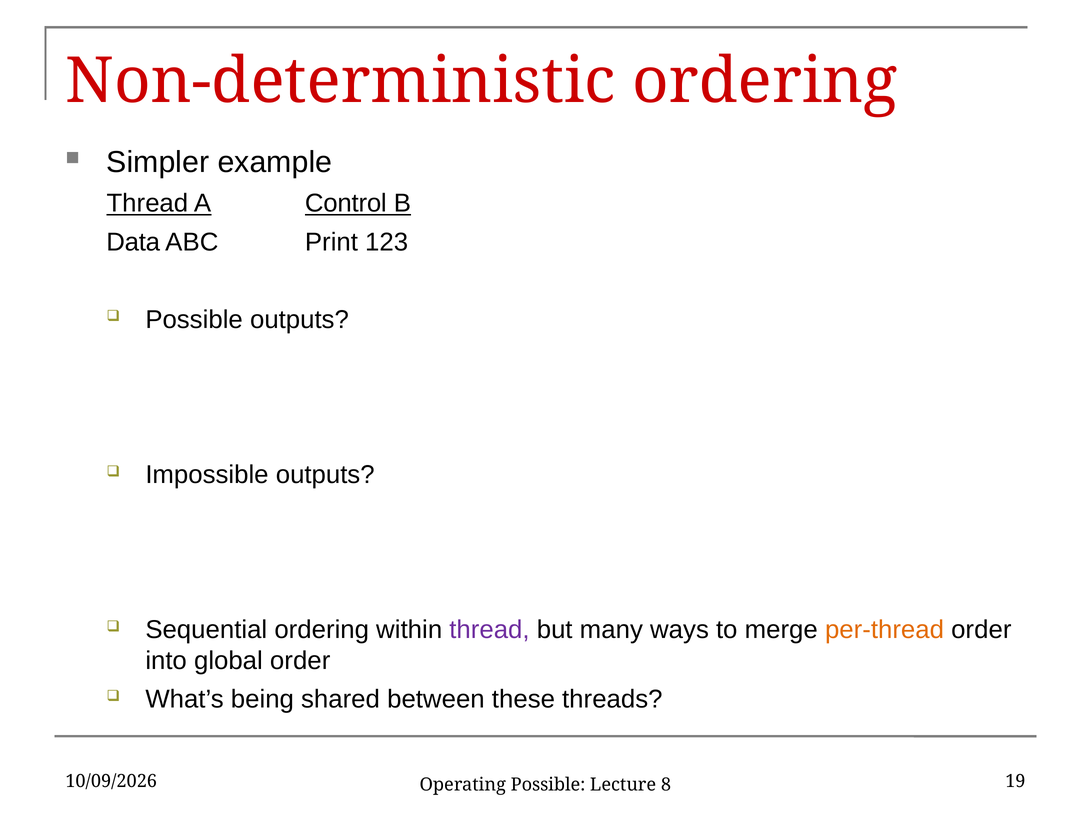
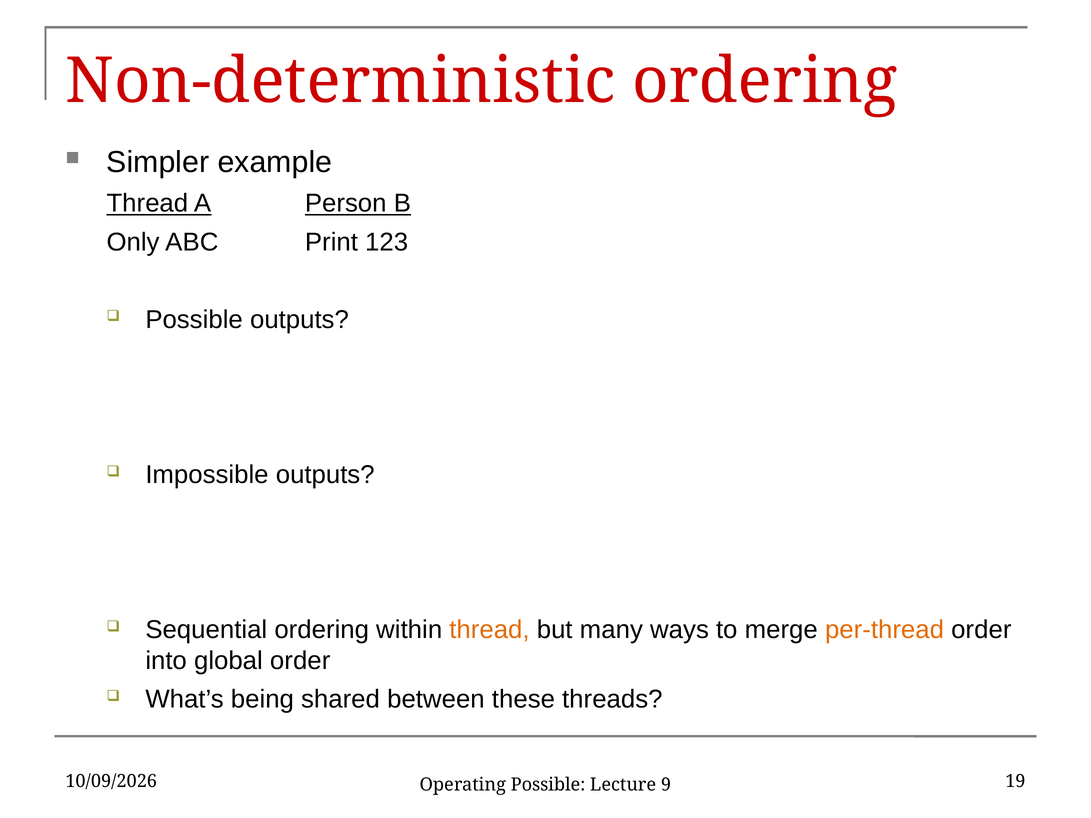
Control: Control -> Person (346, 203)
Data: Data -> Only (133, 242)
thread colour: purple -> orange (489, 630)
8: 8 -> 9 (666, 785)
